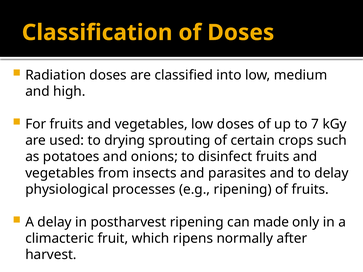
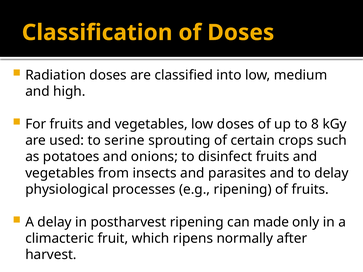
7: 7 -> 8 (315, 124)
drying: drying -> serine (125, 141)
